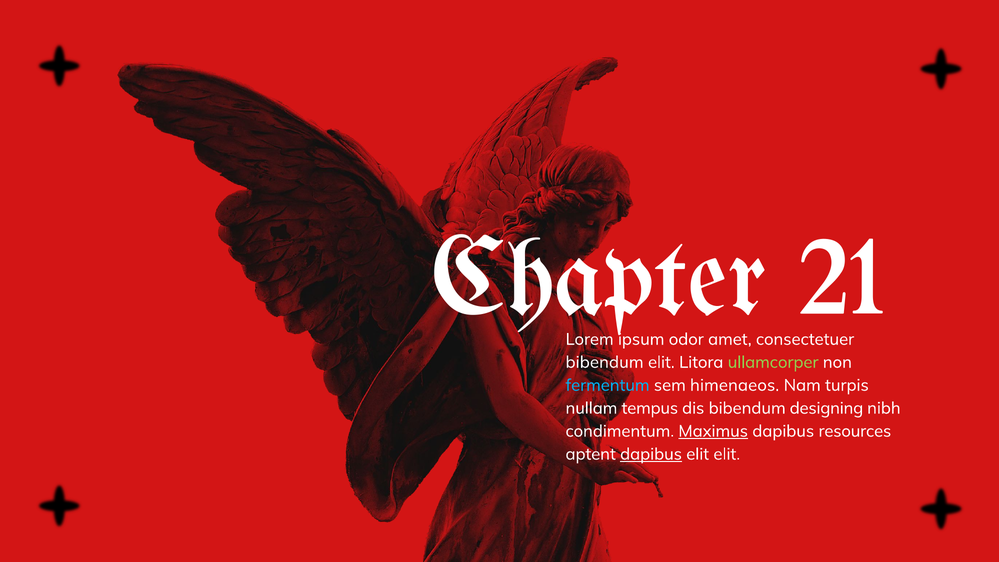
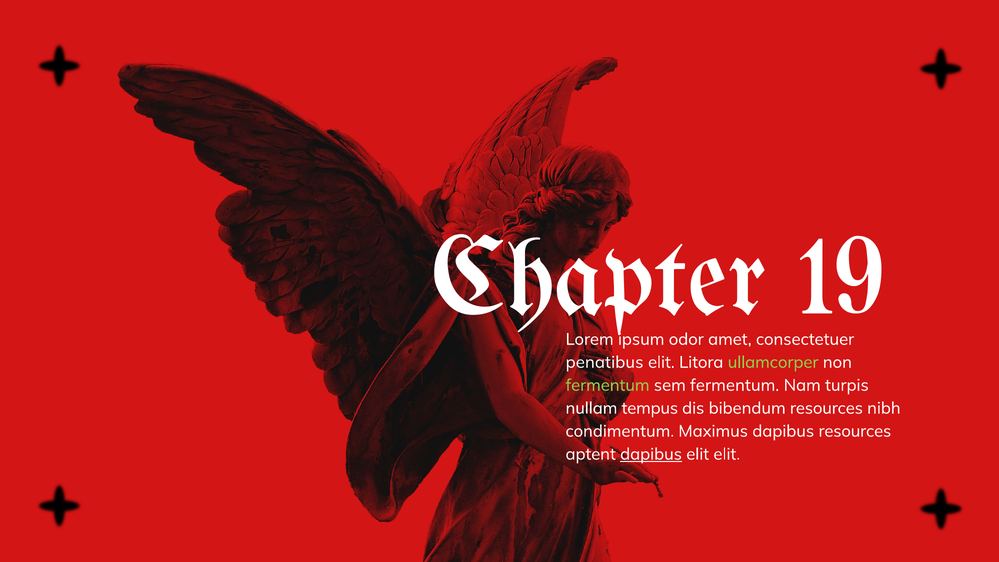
21: 21 -> 19 (842, 278)
bibendum: bibendum -> penatibus (605, 362)
fermentum colour: light blue -> light green (608, 385)
sem himenaeos: himenaeos -> fermentum (735, 385)
bibendum designing: designing -> resources (826, 408)
Maximus underline: present -> none (713, 431)
